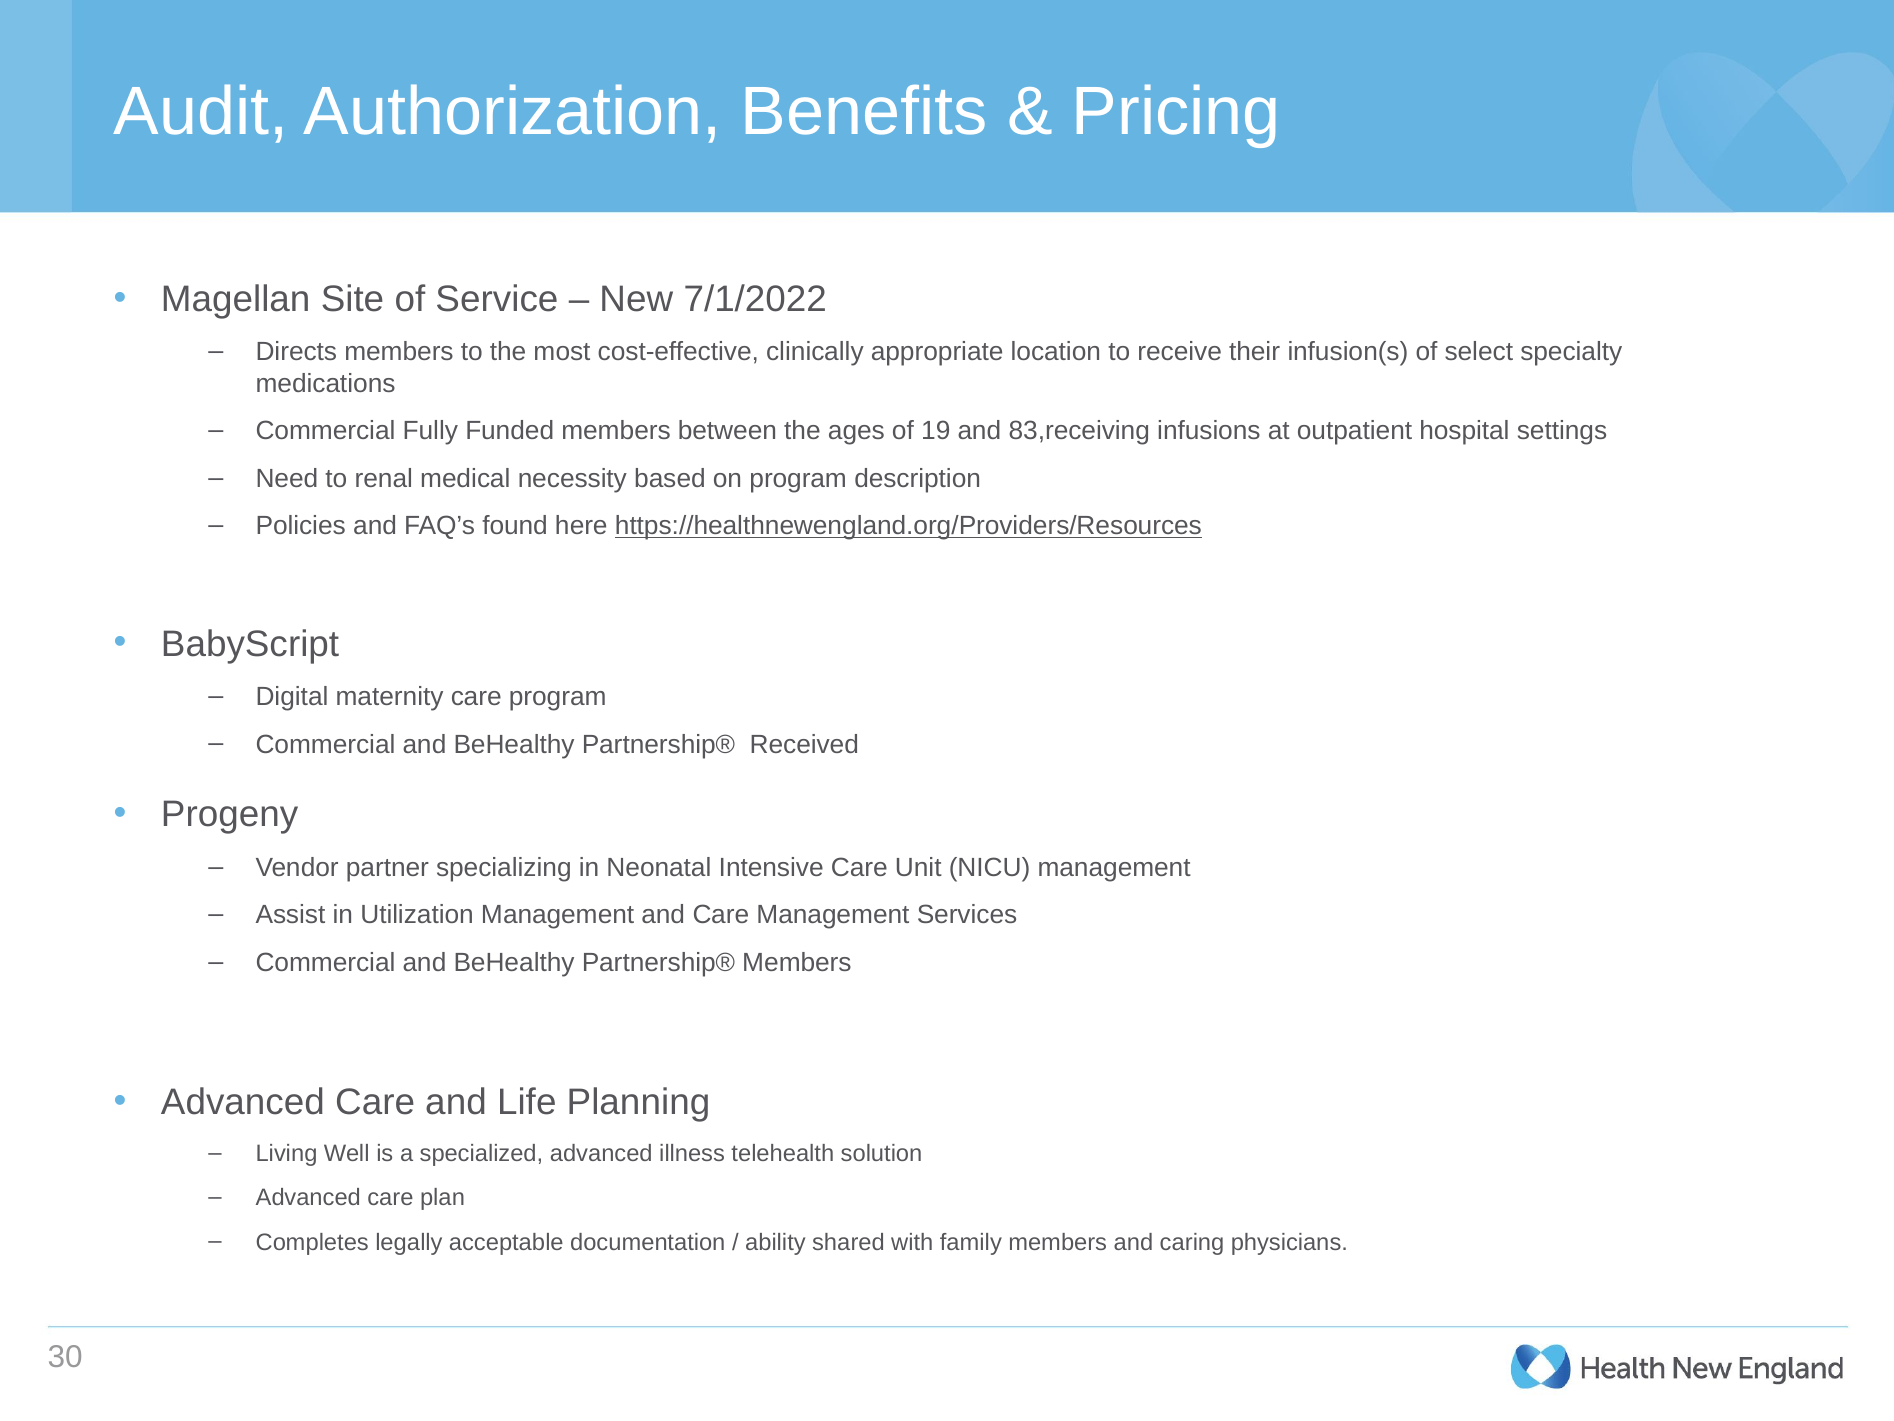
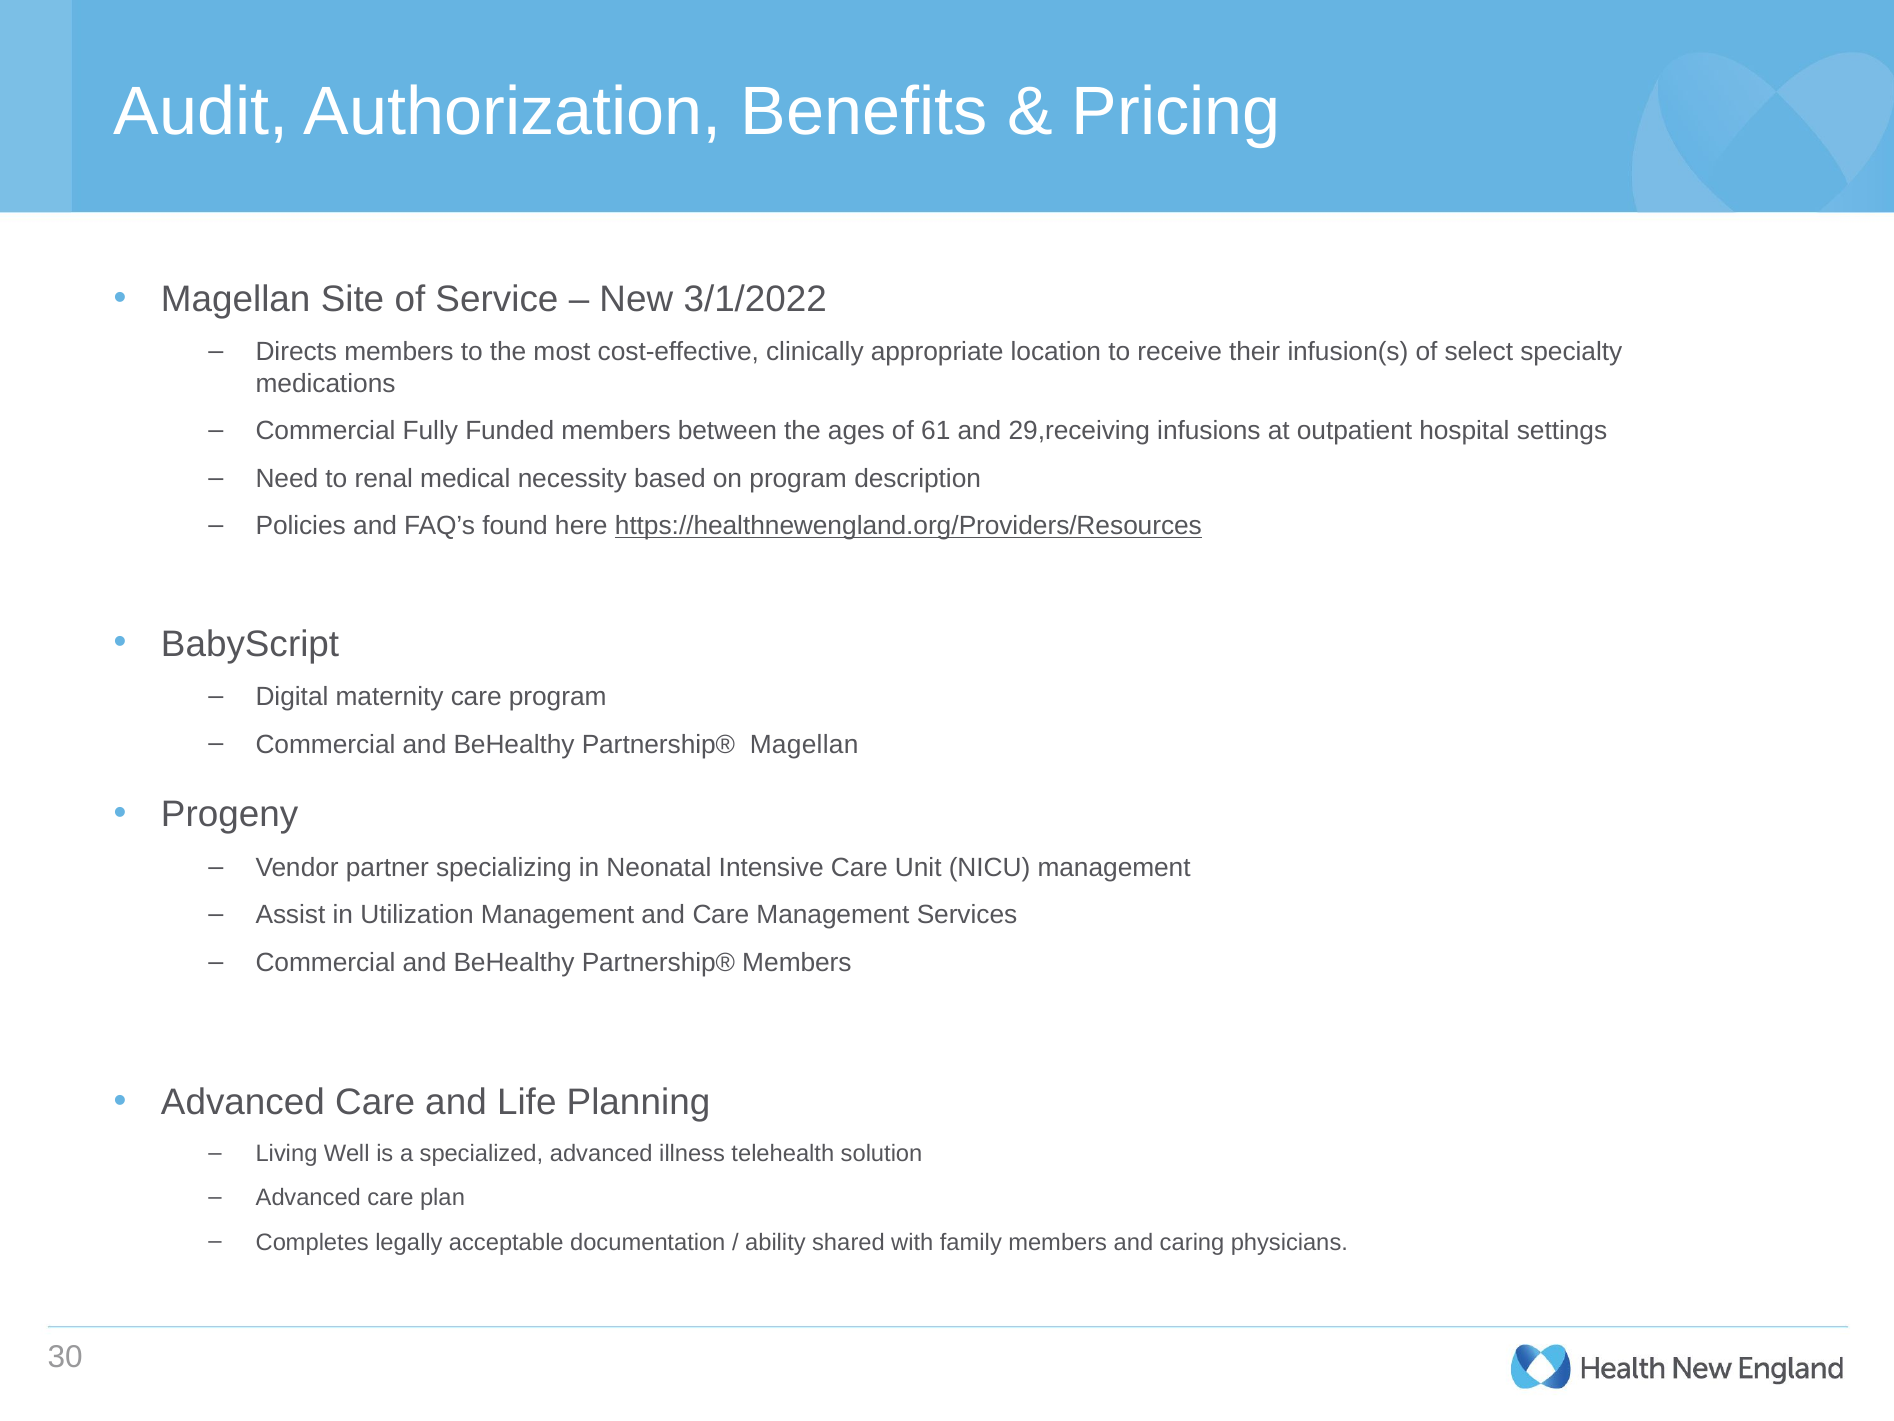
7/1/2022: 7/1/2022 -> 3/1/2022 (755, 299)
19: 19 -> 61 (936, 431)
83,receiving: 83,receiving -> 29,receiving (1079, 431)
Partnership® Received: Received -> Magellan (804, 744)
